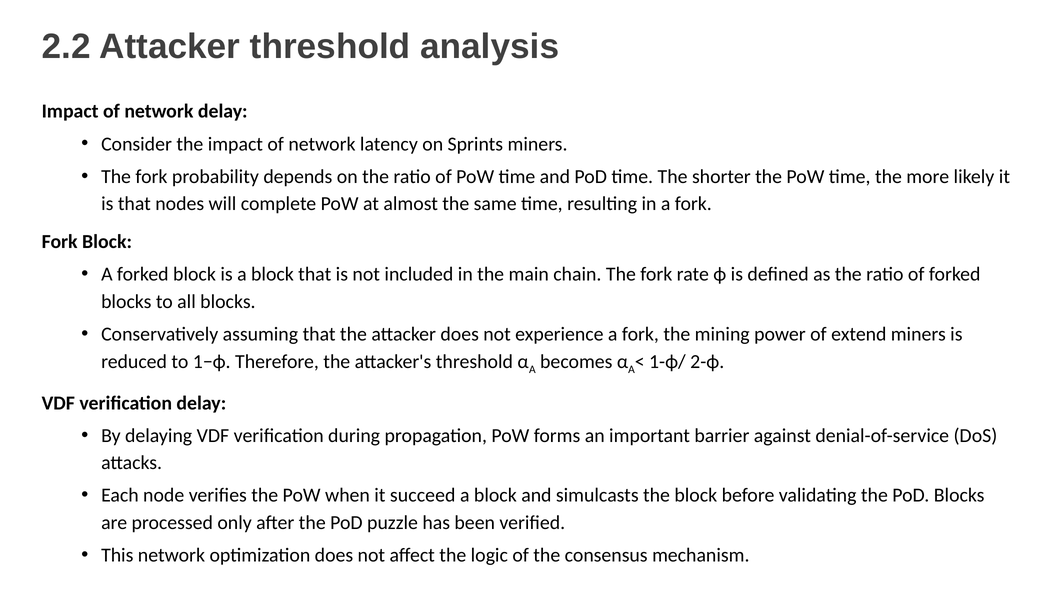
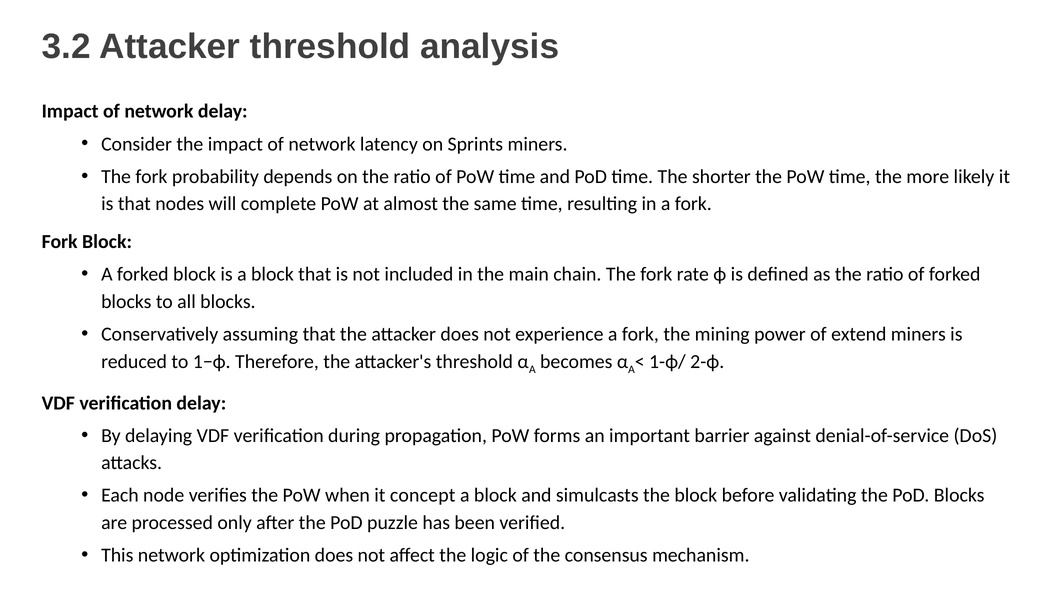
2.2: 2.2 -> 3.2 (66, 47)
succeed: succeed -> concept (423, 495)
